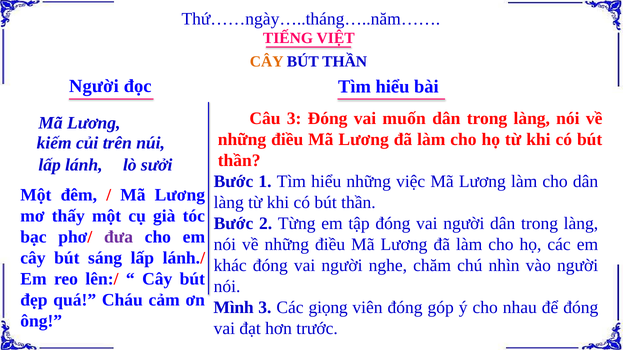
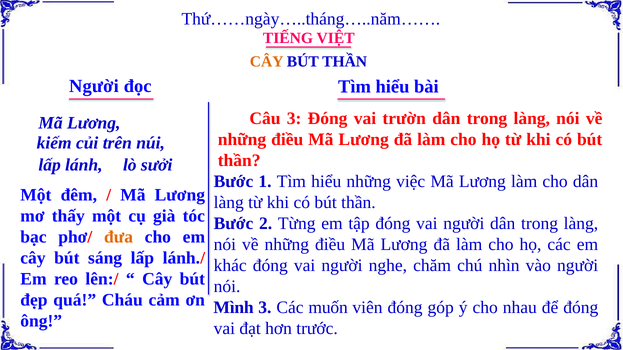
muốn: muốn -> trườn (404, 118)
đưa colour: purple -> orange (119, 237)
giọng: giọng -> muốn (328, 307)
